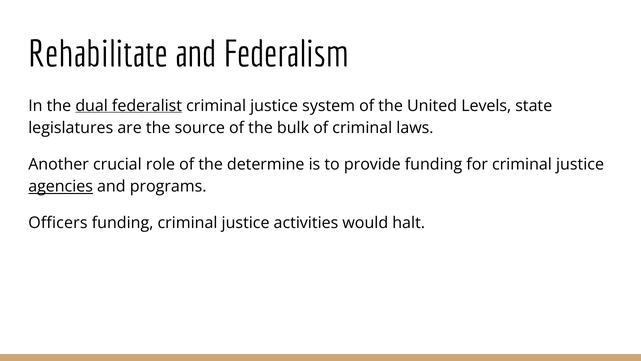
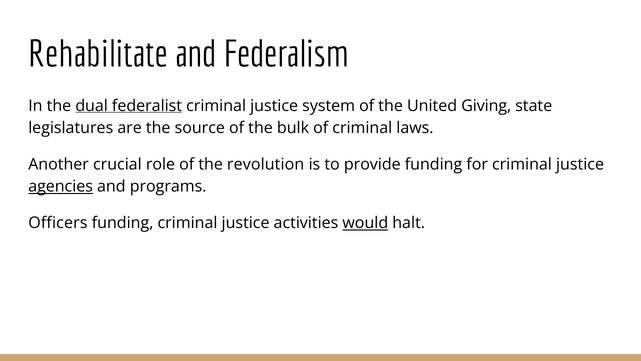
Levels: Levels -> Giving (486, 106)
determine: determine -> revolution (266, 164)
would underline: none -> present (365, 223)
